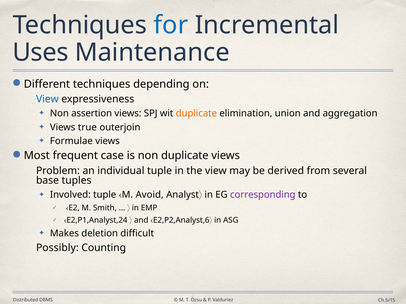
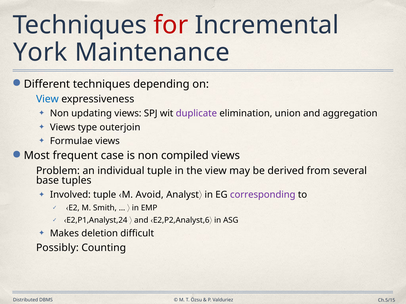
for colour: blue -> red (171, 25)
Uses: Uses -> York (40, 53)
assertion: assertion -> updating (92, 114)
duplicate colour: orange -> purple (196, 114)
true: true -> type (87, 127)
non duplicate: duplicate -> compiled (185, 156)
